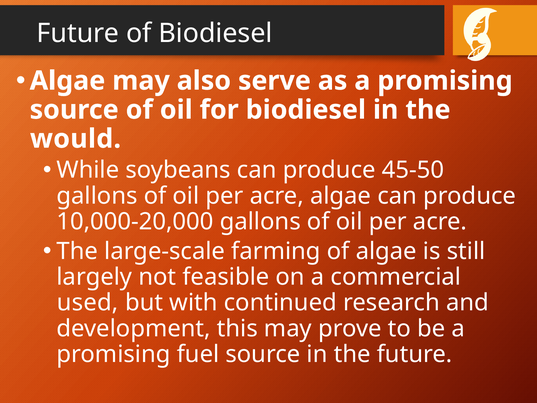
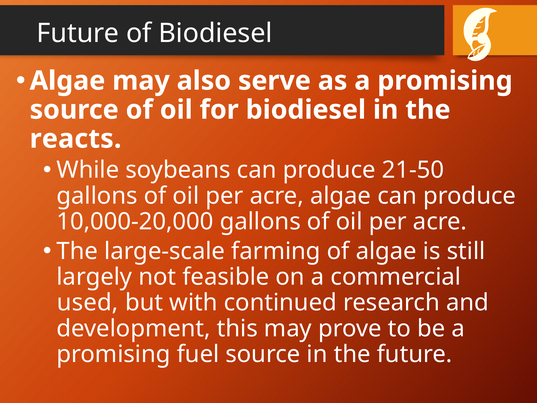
would: would -> reacts (76, 139)
45-50: 45-50 -> 21-50 (413, 170)
